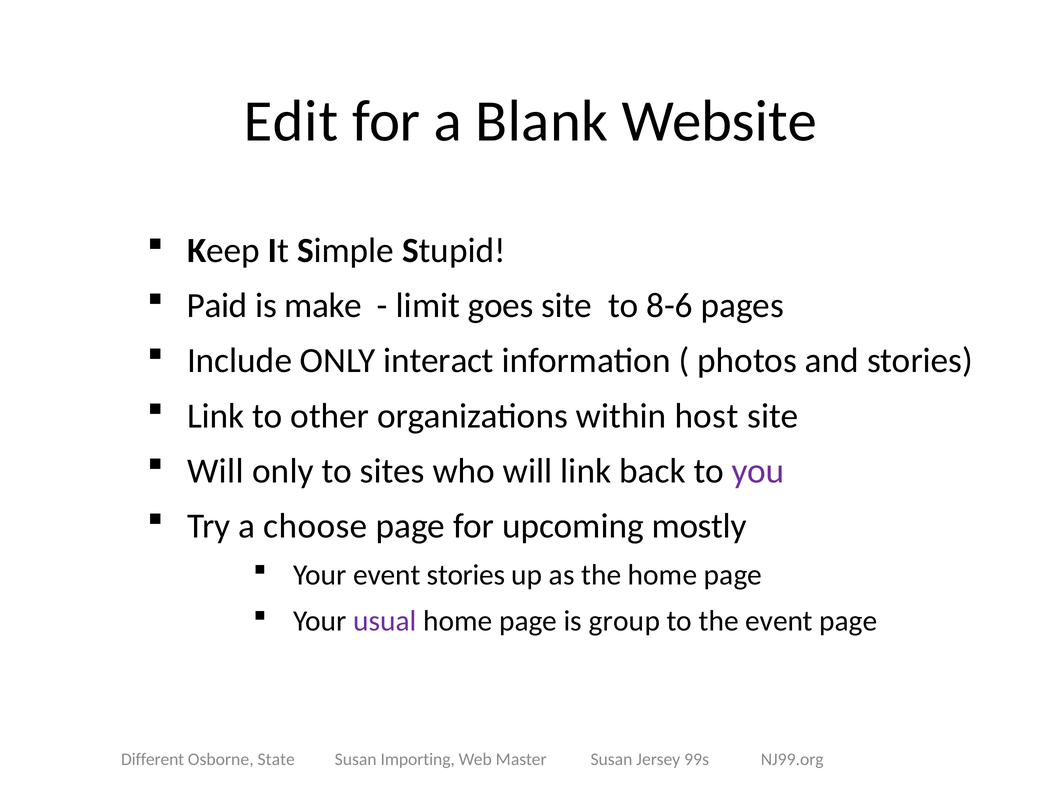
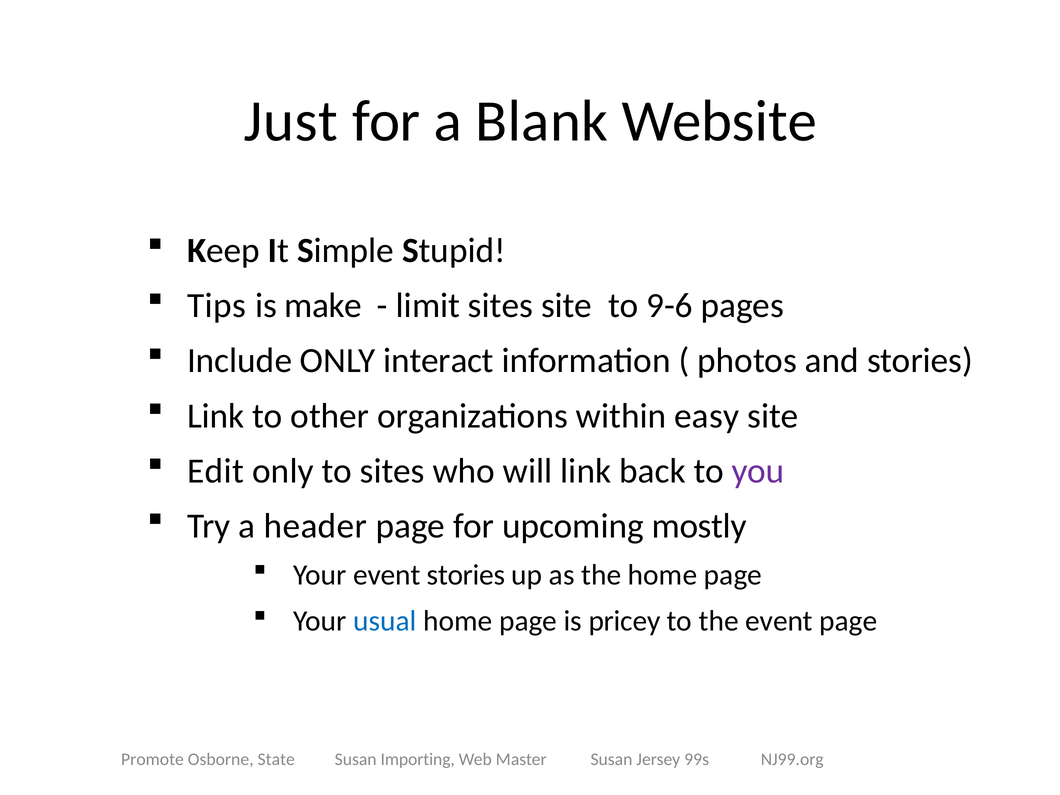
Edit: Edit -> Just (291, 121)
Paid: Paid -> Tips (217, 306)
limit goes: goes -> sites (501, 306)
8-6: 8-6 -> 9-6 (669, 306)
host: host -> easy (707, 416)
Will: Will -> Edit (216, 471)
choose: choose -> header (315, 526)
usual colour: purple -> blue (385, 621)
group: group -> pricey (624, 621)
Different: Different -> Promote (152, 759)
